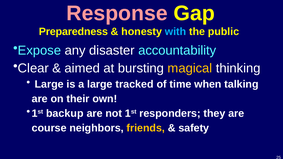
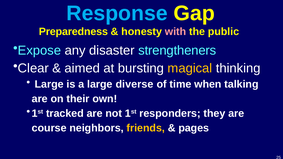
Response colour: pink -> light blue (117, 13)
with colour: light blue -> pink (176, 32)
accountability: accountability -> strengtheners (177, 50)
tracked: tracked -> diverse (134, 84)
backup: backup -> tracked (65, 113)
safety: safety -> pages (194, 128)
